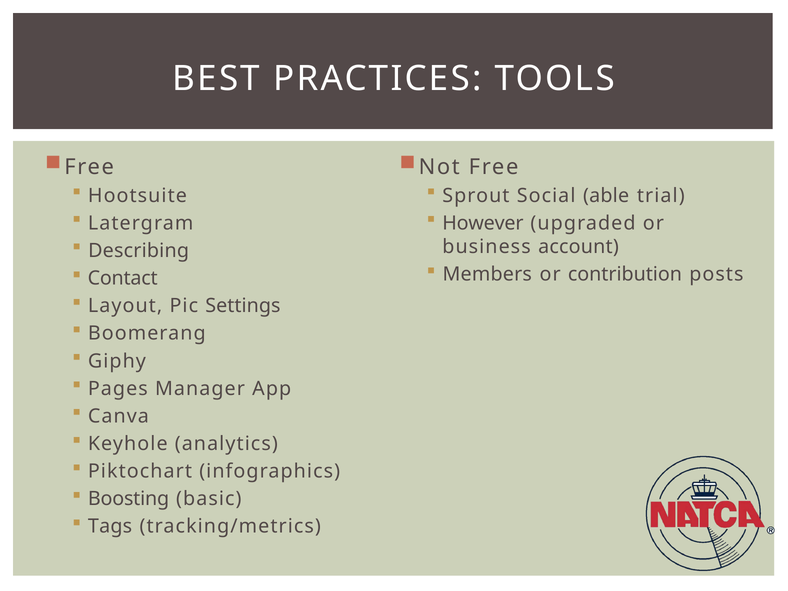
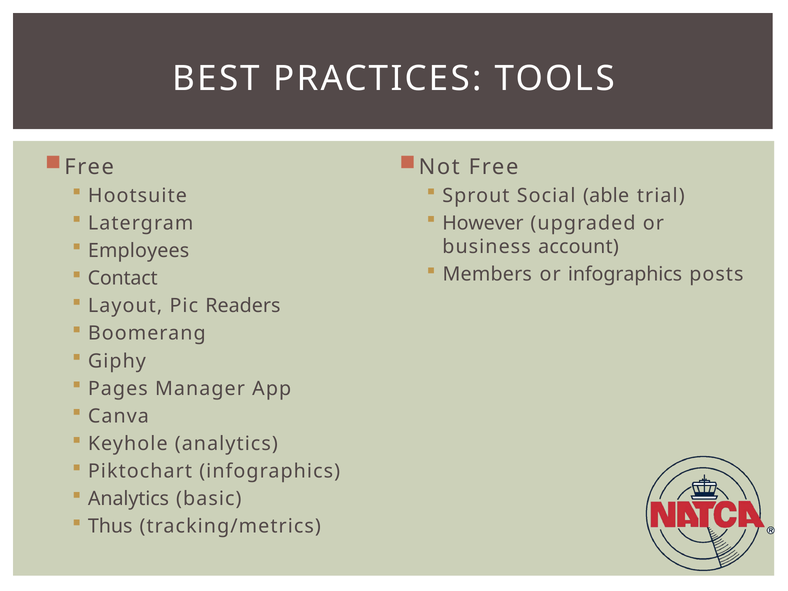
Describing: Describing -> Employees (139, 251)
or contribution: contribution -> infographics (625, 274)
Settings: Settings -> Readers (243, 306)
Boosting: Boosting -> Analytics (129, 499)
Tags: Tags -> Thus (110, 526)
